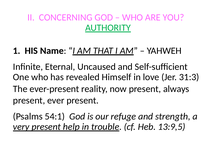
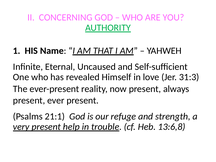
54:1: 54:1 -> 21:1 (55, 116)
13:9,5: 13:9,5 -> 13:6,8 (172, 127)
